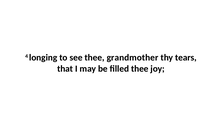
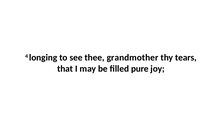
filled thee: thee -> pure (140, 69)
